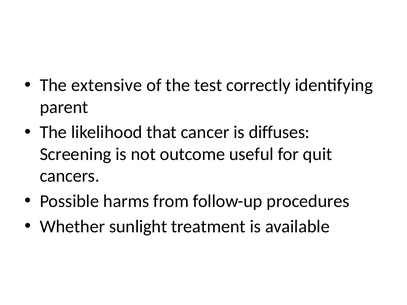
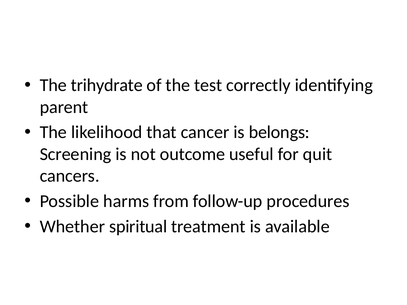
extensive: extensive -> trihydrate (107, 85)
diffuses: diffuses -> belongs (279, 132)
sunlight: sunlight -> spiritual (138, 227)
